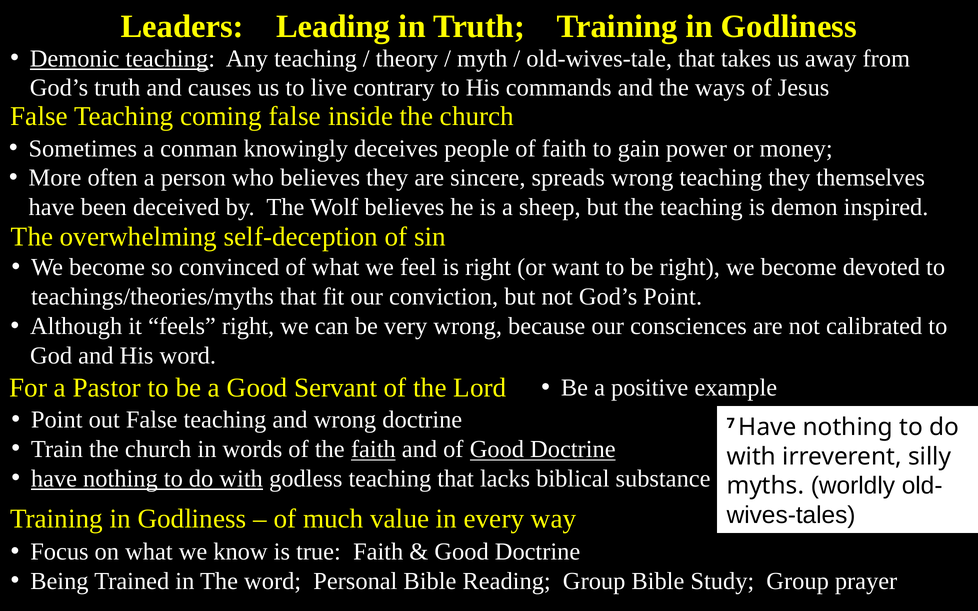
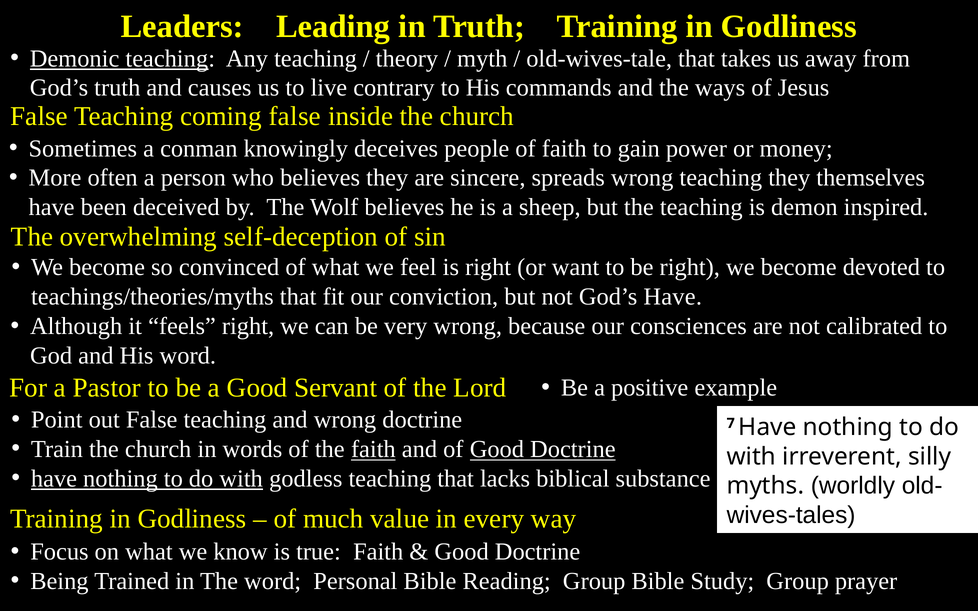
God’s Point: Point -> Have (673, 297)
